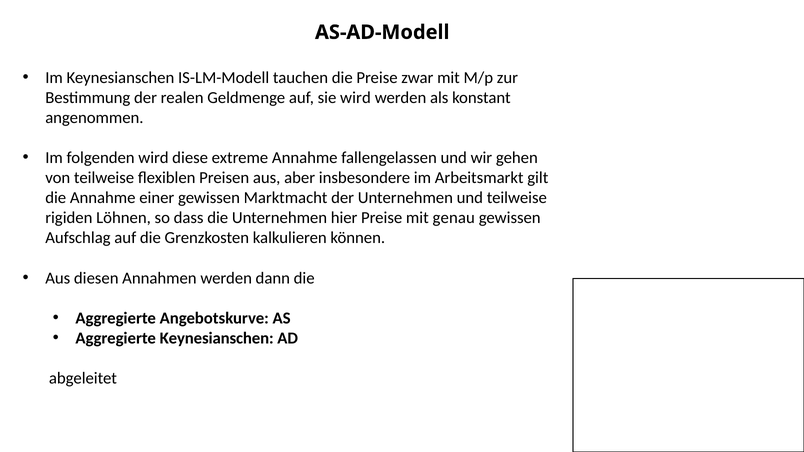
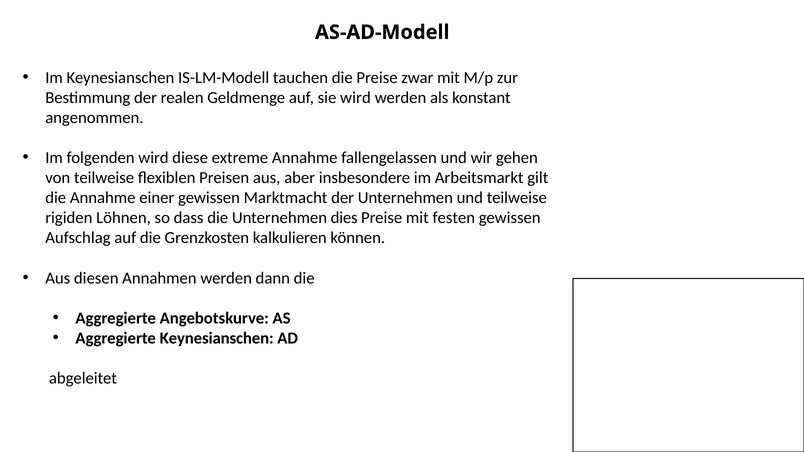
hier: hier -> dies (344, 218)
genau: genau -> festen (454, 218)
